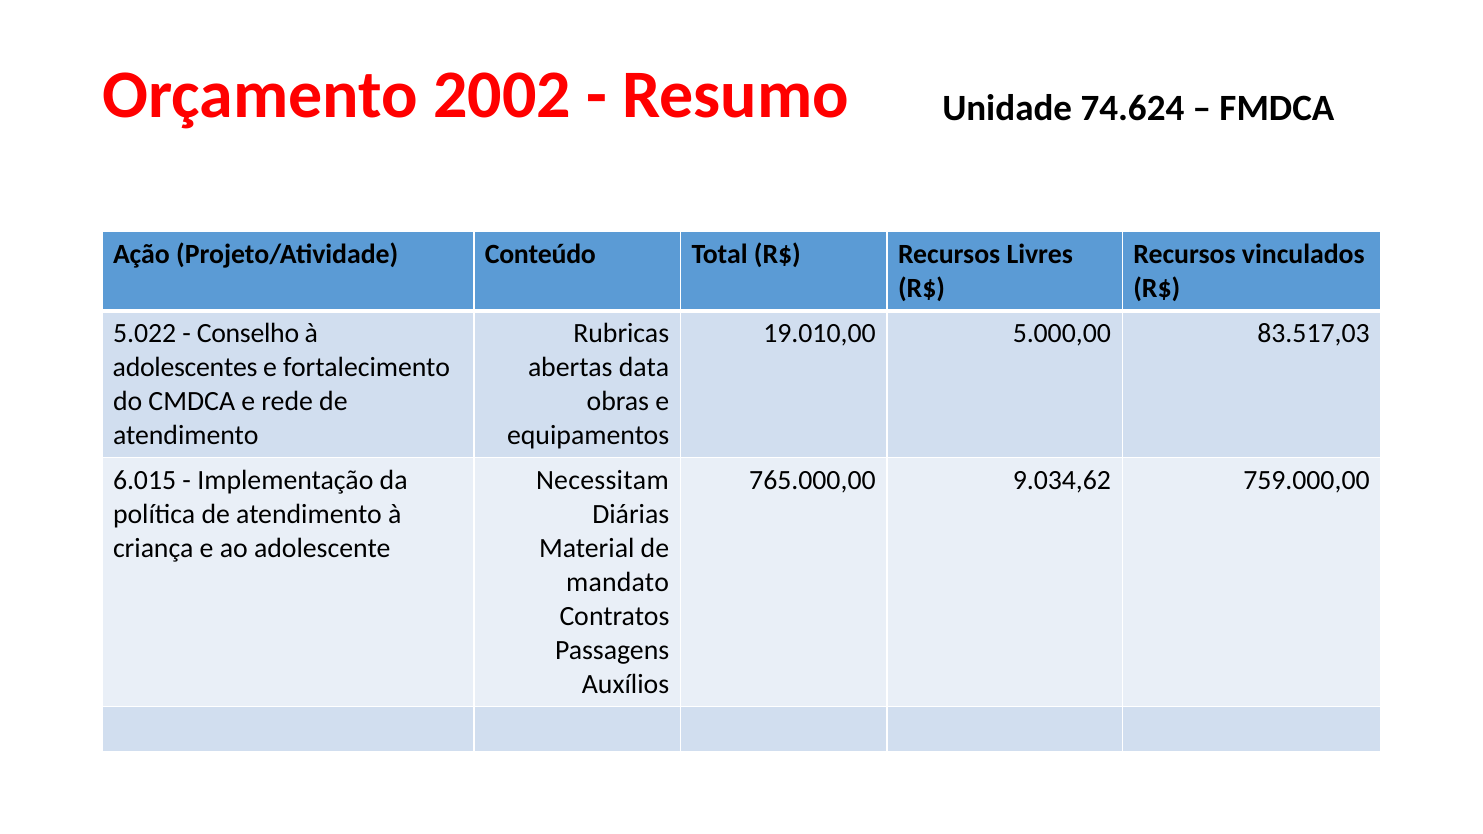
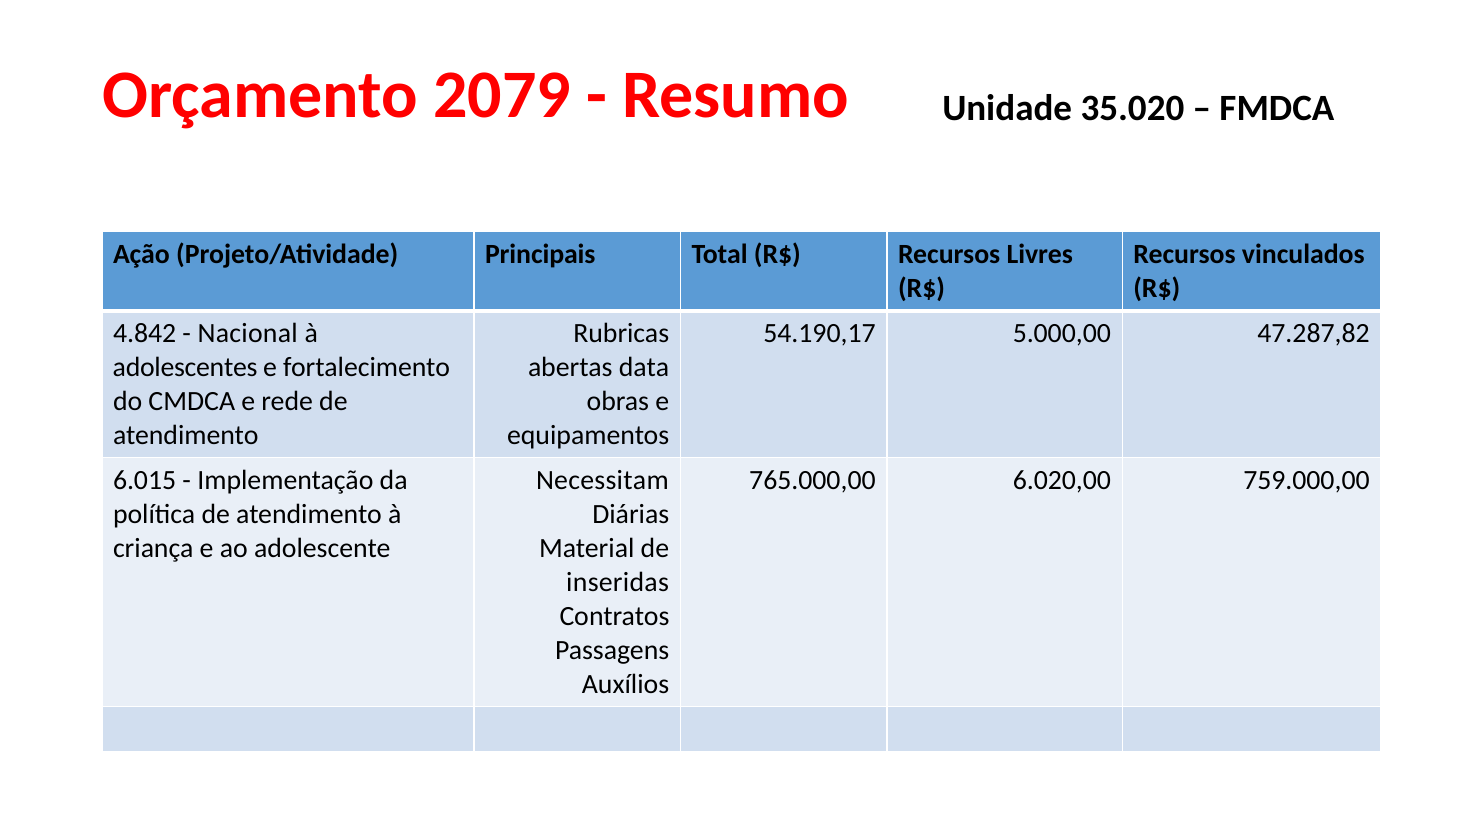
2002: 2002 -> 2079 (502, 95)
74.624: 74.624 -> 35.020 (1132, 109)
Conteúdo: Conteúdo -> Principais (540, 255)
5.022: 5.022 -> 4.842 (145, 334)
Conselho: Conselho -> Nacional (248, 334)
19.010,00: 19.010,00 -> 54.190,17 (819, 334)
83.517,03: 83.517,03 -> 47.287,82 (1314, 334)
9.034,62: 9.034,62 -> 6.020,00 (1062, 481)
mandato: mandato -> inseridas (618, 582)
